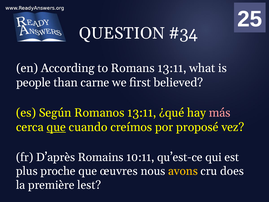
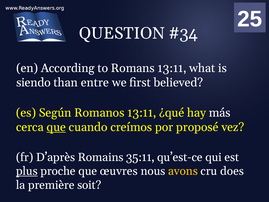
people: people -> siendo (33, 82)
carne: carne -> entre (95, 82)
más colour: pink -> white (220, 113)
10:11: 10:11 -> 35:11 (140, 157)
plus underline: none -> present (27, 171)
lest: lest -> soit (89, 185)
